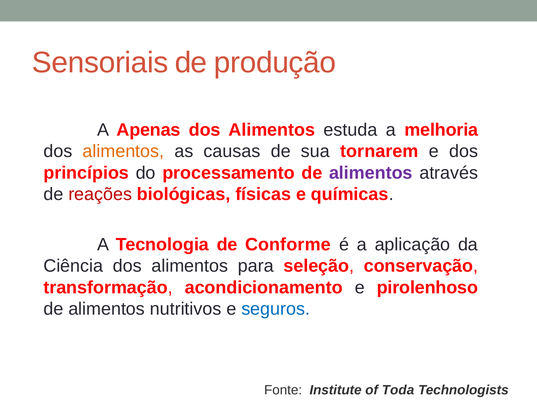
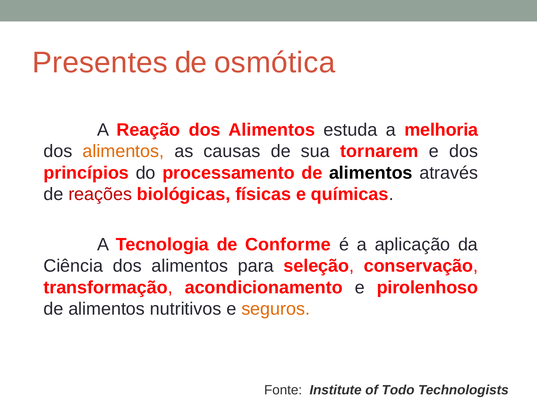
Sensoriais: Sensoriais -> Presentes (100, 63)
produção: produção -> osmótica (275, 63)
Apenas: Apenas -> Reação (148, 130)
alimentos colour: purple -> black (371, 173)
seguros colour: blue -> orange (276, 309)
Toda: Toda -> Todo (398, 390)
